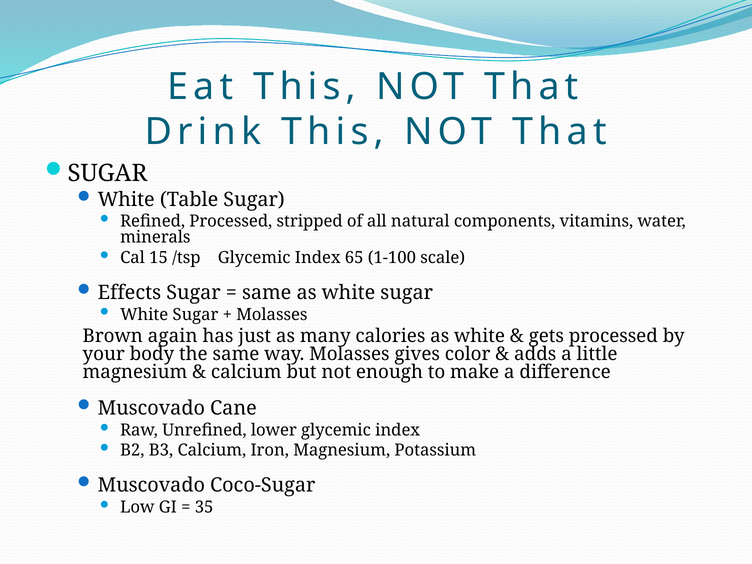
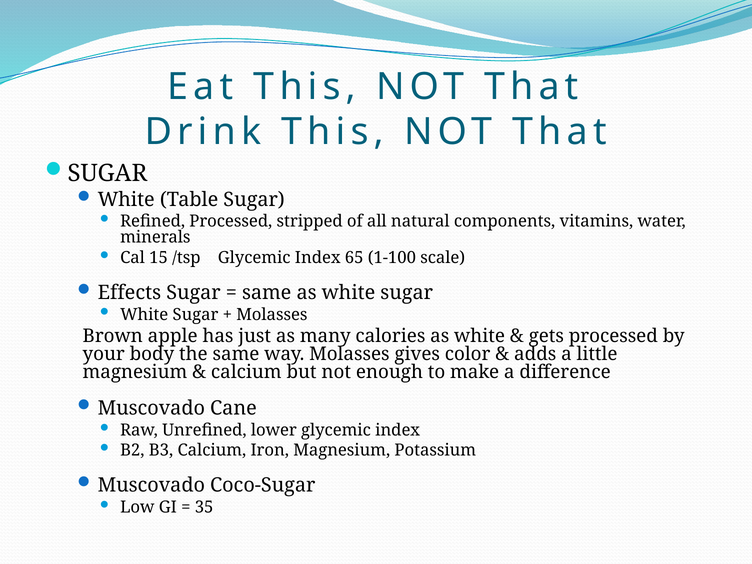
again: again -> apple (173, 336)
